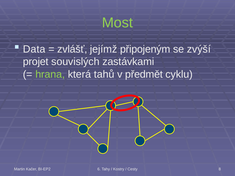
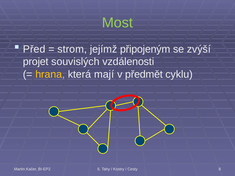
Data: Data -> Před (34, 49)
zvlášť: zvlášť -> strom (72, 49)
zastávkami: zastávkami -> vzdálenosti (128, 62)
hrana colour: light green -> yellow (50, 74)
tahů: tahů -> mají (104, 74)
